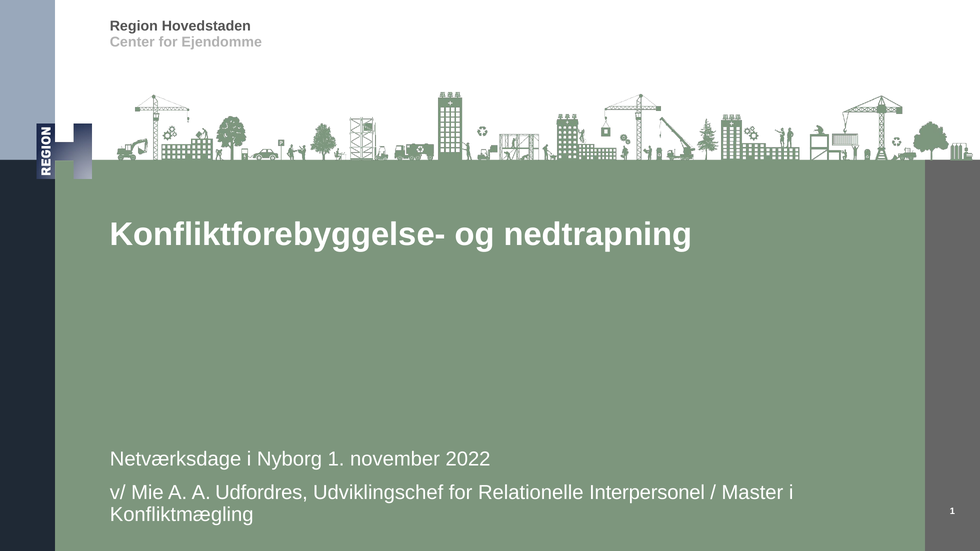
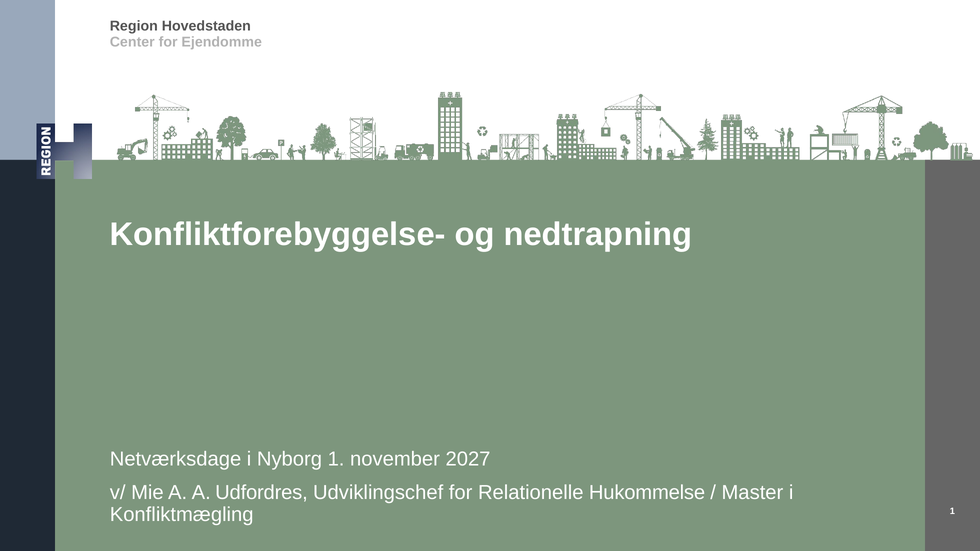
2022: 2022 -> 2027 (468, 459)
Interpersonel: Interpersonel -> Hukommelse (647, 493)
